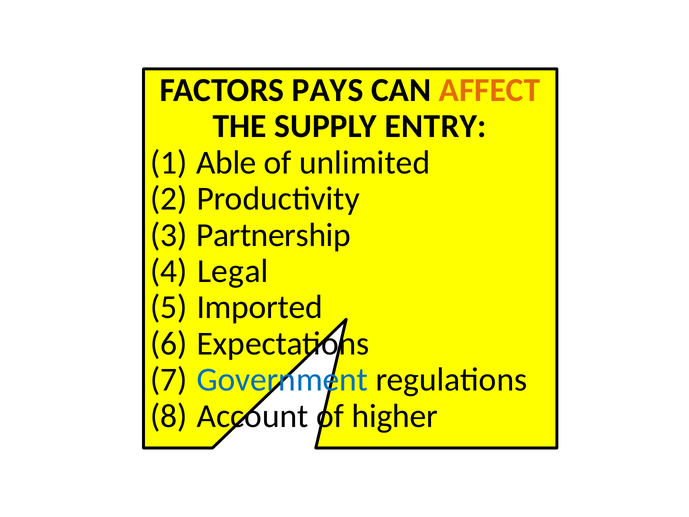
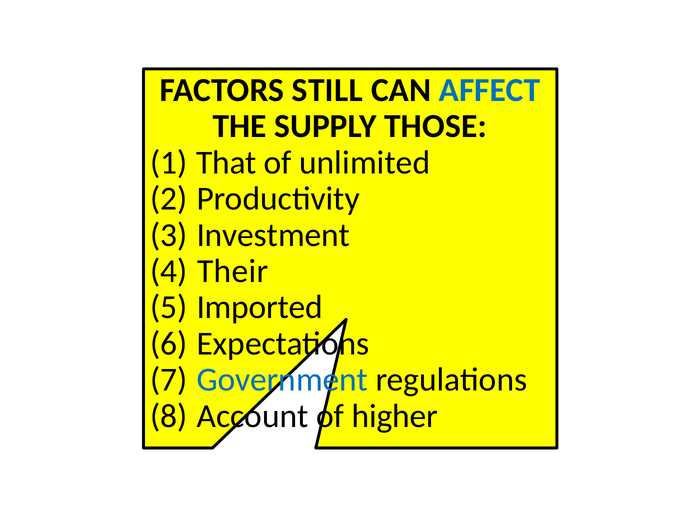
PAYS: PAYS -> STILL (327, 90)
AFFECT colour: orange -> blue (490, 90)
ENTRY: ENTRY -> THOSE (436, 126)
Able: Able -> That (226, 163)
Partnership: Partnership -> Investment (273, 235)
Legal: Legal -> Their (233, 271)
